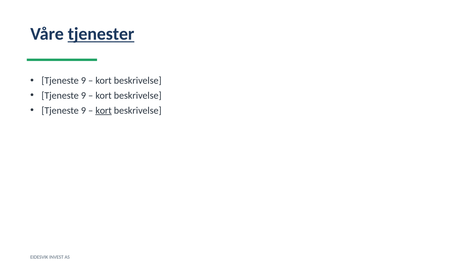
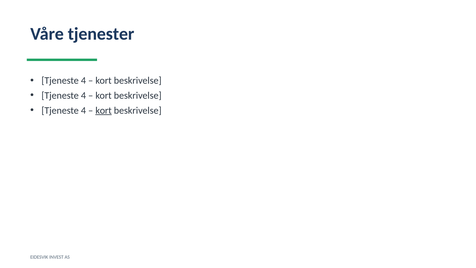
tjenester underline: present -> none (101, 34)
9: 9 -> 4 (83, 81)
9: 9 -> 4 (83, 96)
9: 9 -> 4 (83, 110)
